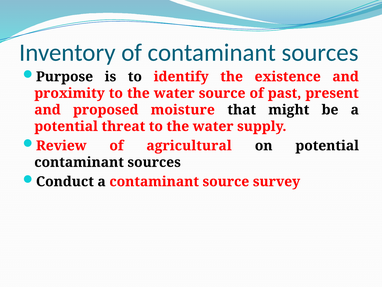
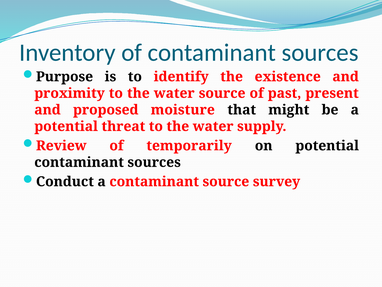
agricultural: agricultural -> temporarily (189, 145)
